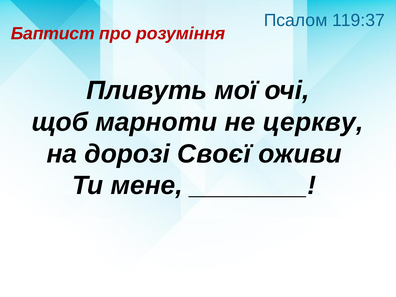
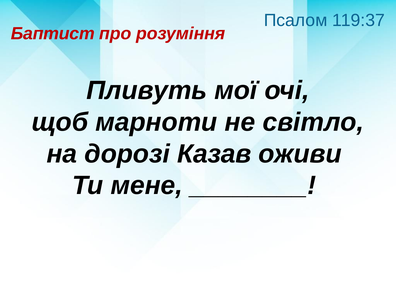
церкву: церкву -> світло (313, 122)
Своєї: Своєї -> Казав (214, 154)
